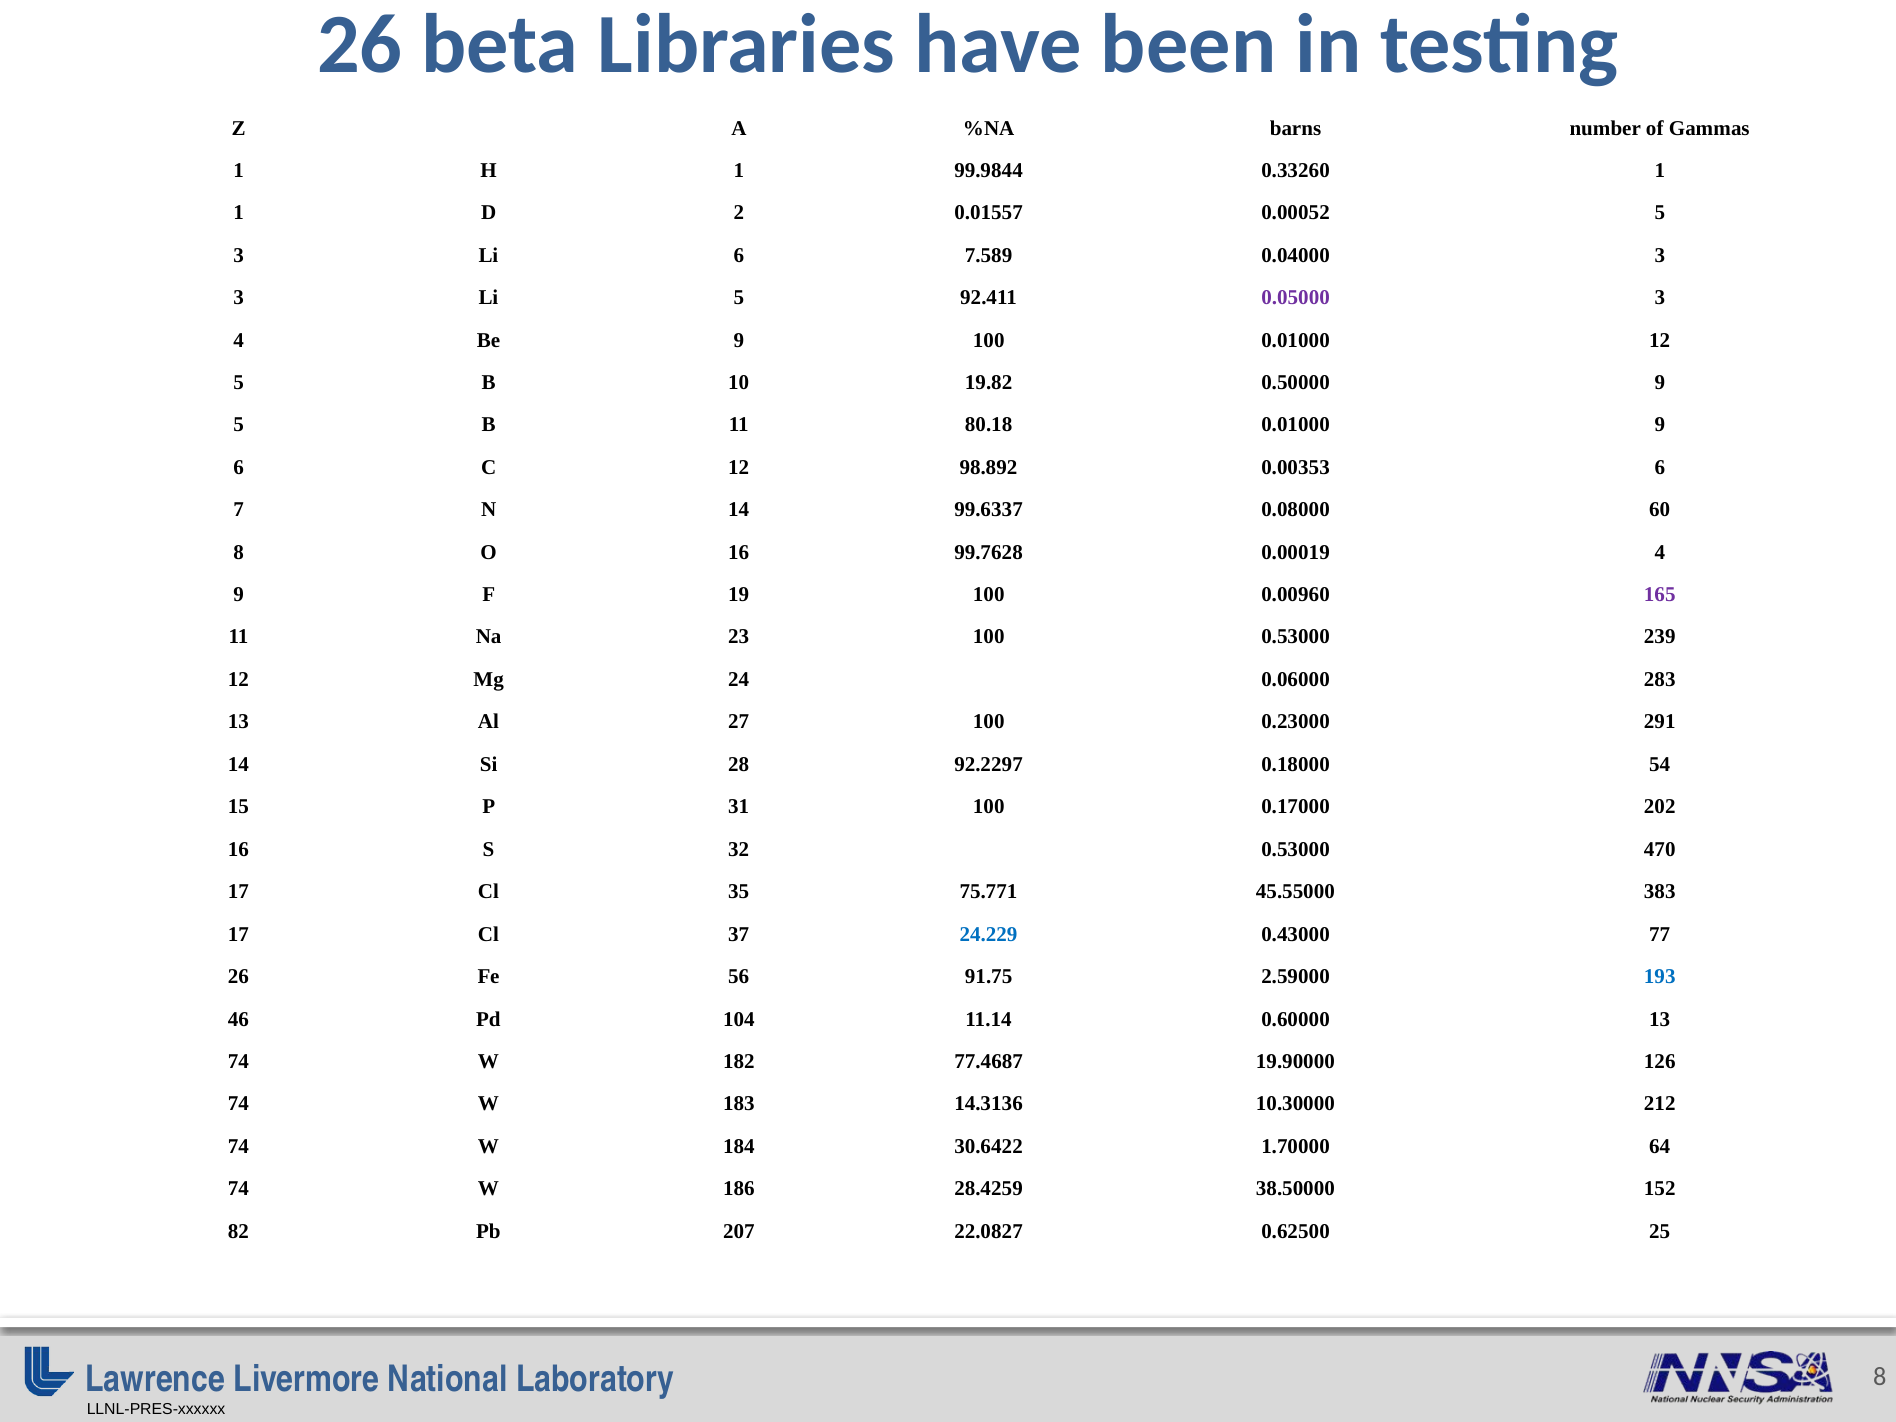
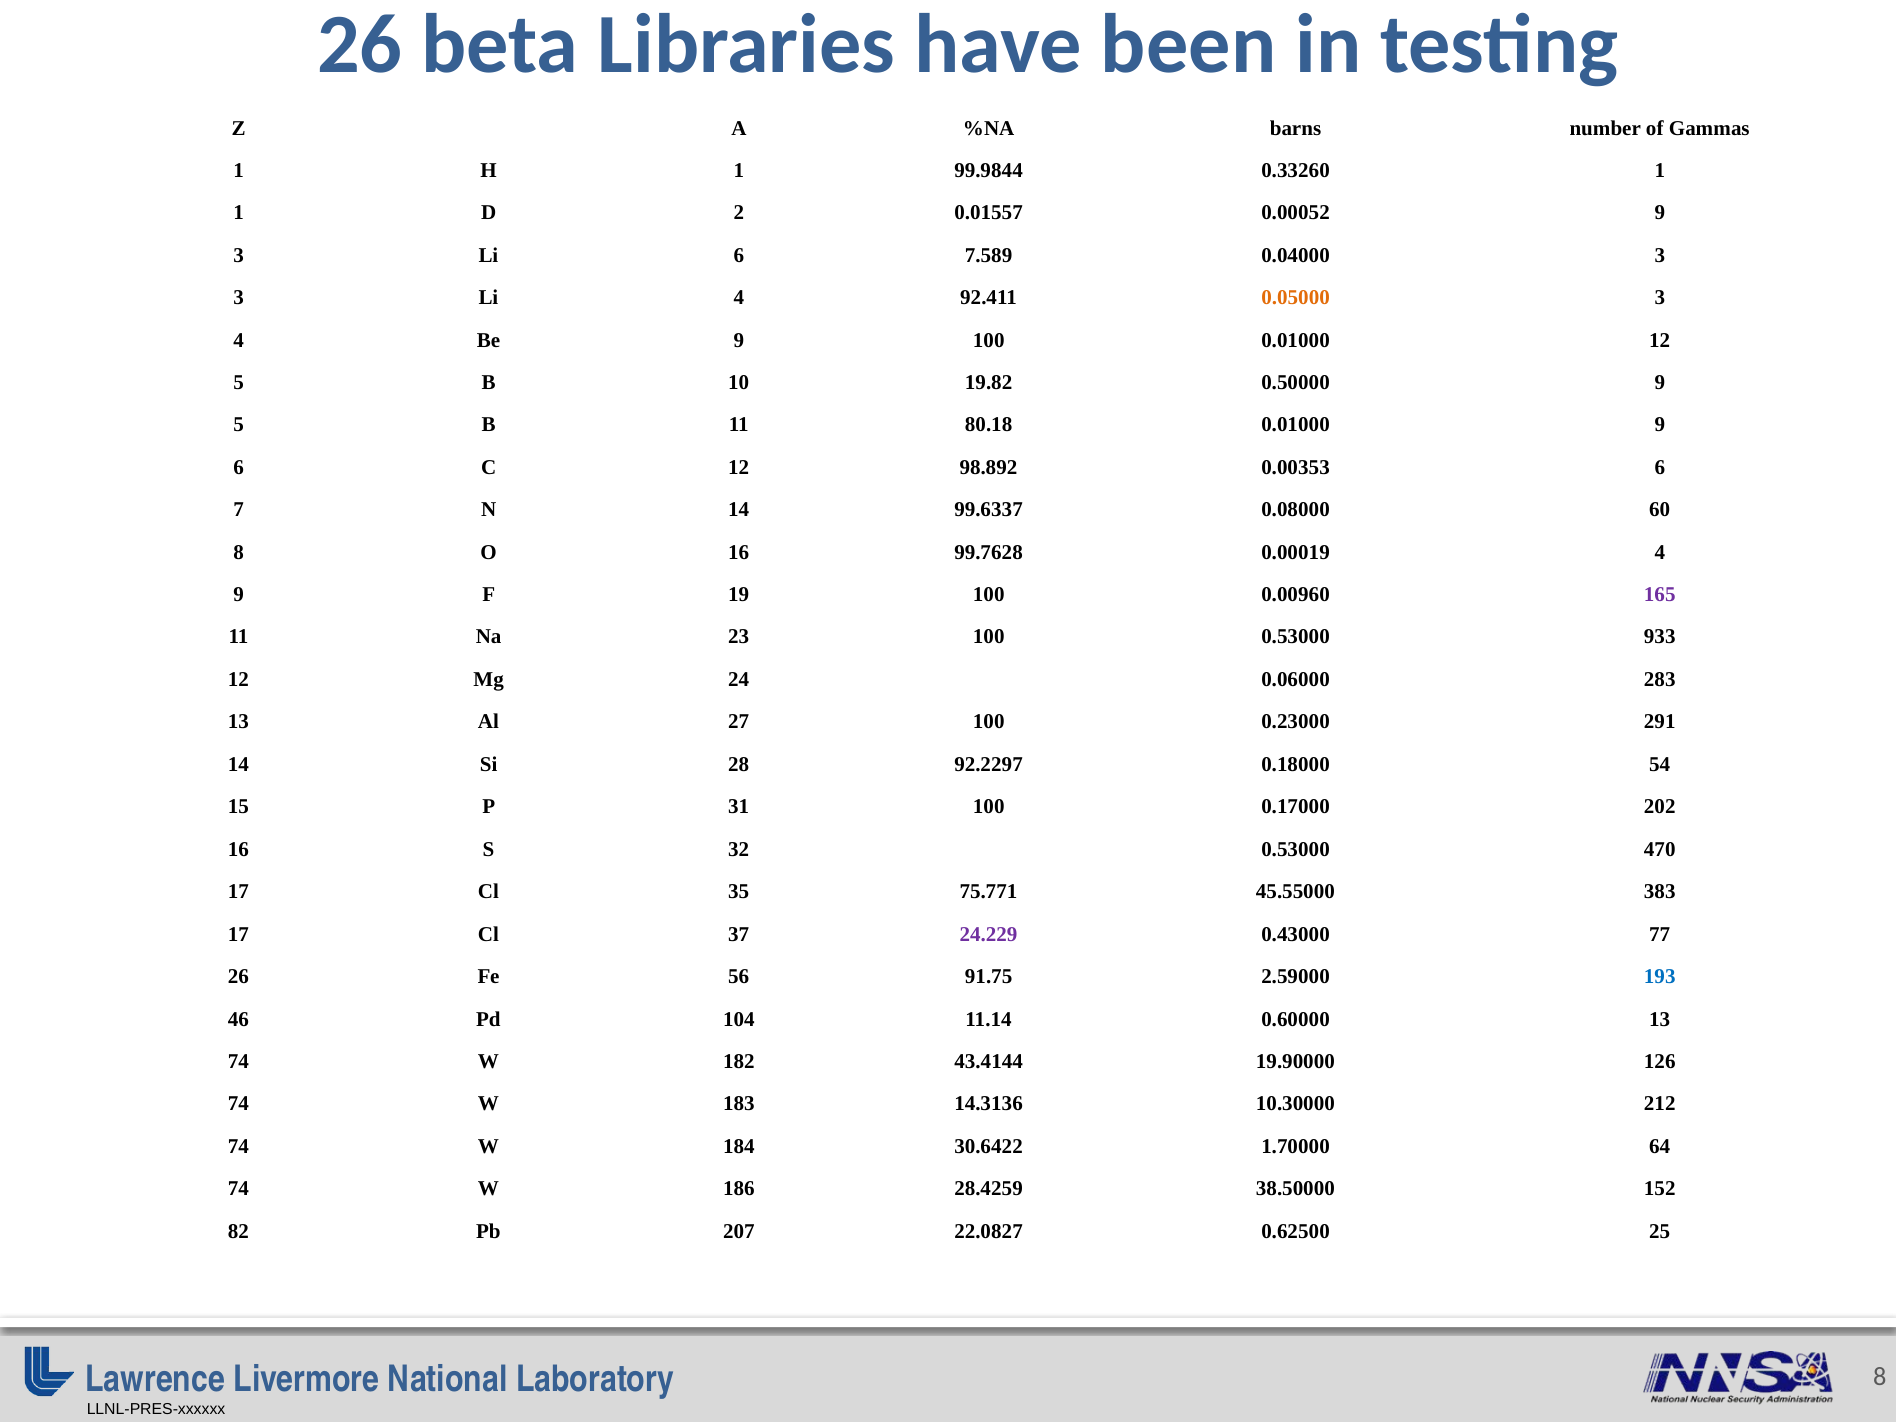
0.00052 5: 5 -> 9 (1660, 213)
Li 5: 5 -> 4 (739, 298)
0.05000 colour: purple -> orange (1296, 298)
239: 239 -> 933 (1660, 637)
24.229 colour: blue -> purple (988, 934)
77.4687: 77.4687 -> 43.4144 (989, 1062)
